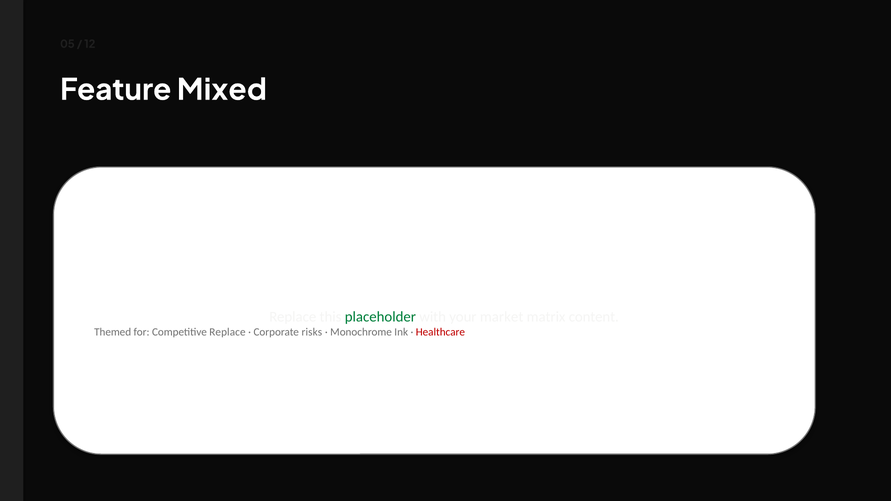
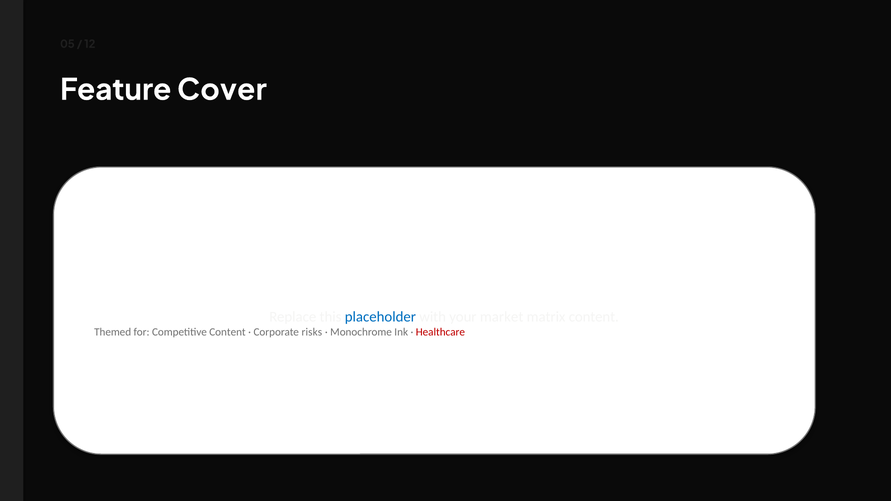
Mixed: Mixed -> Cover (222, 90)
placeholder colour: green -> blue (380, 317)
Competitive Replace: Replace -> Content (228, 332)
